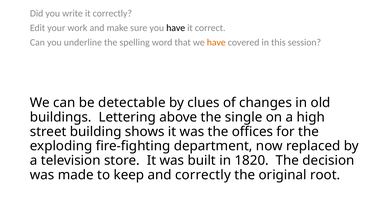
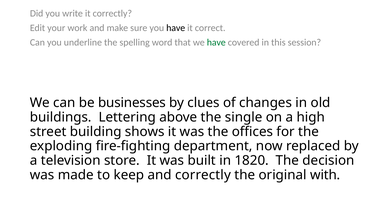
have colour: orange -> green (216, 43)
detectable: detectable -> businesses (132, 103)
root: root -> with (325, 175)
